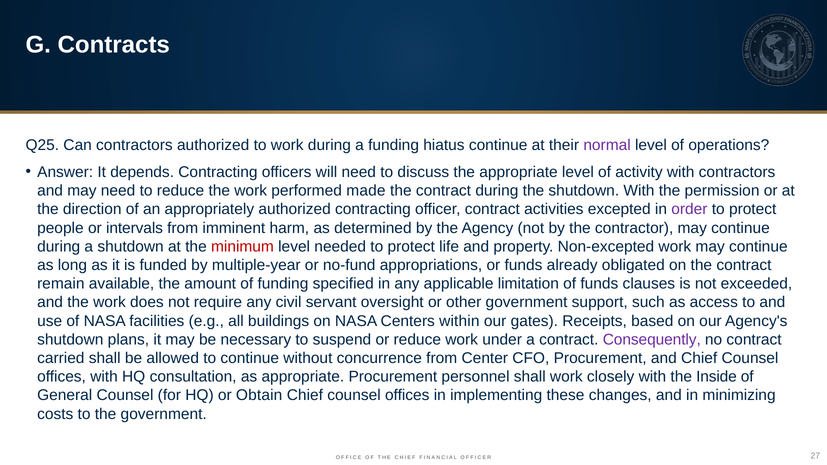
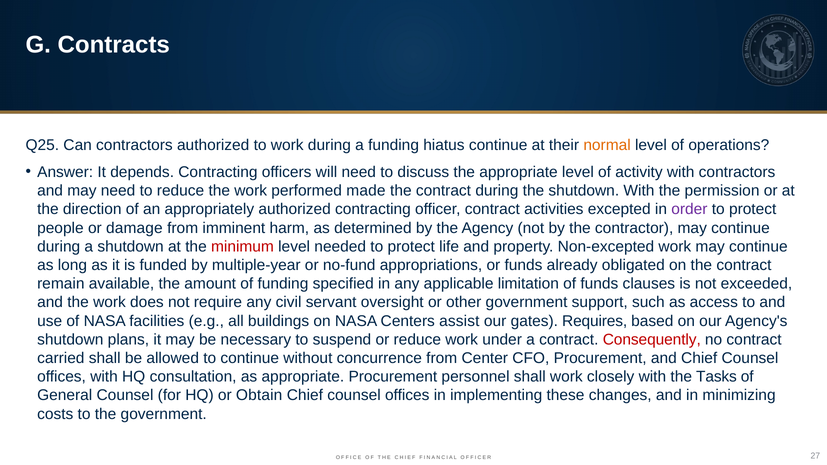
normal colour: purple -> orange (607, 145)
intervals: intervals -> damage (134, 228)
within: within -> assist (459, 321)
Receipts: Receipts -> Requires (595, 321)
Consequently colour: purple -> red (652, 340)
Inside: Inside -> Tasks (716, 377)
